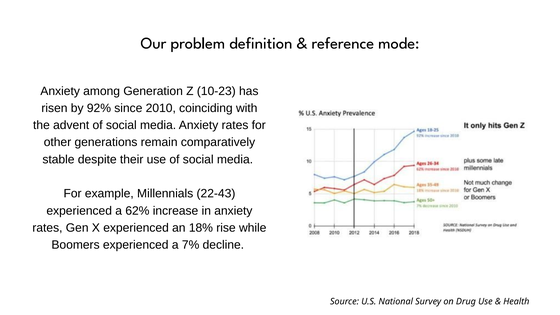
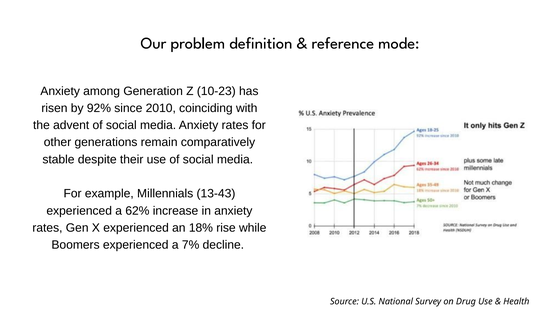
22-43: 22-43 -> 13-43 (216, 194)
